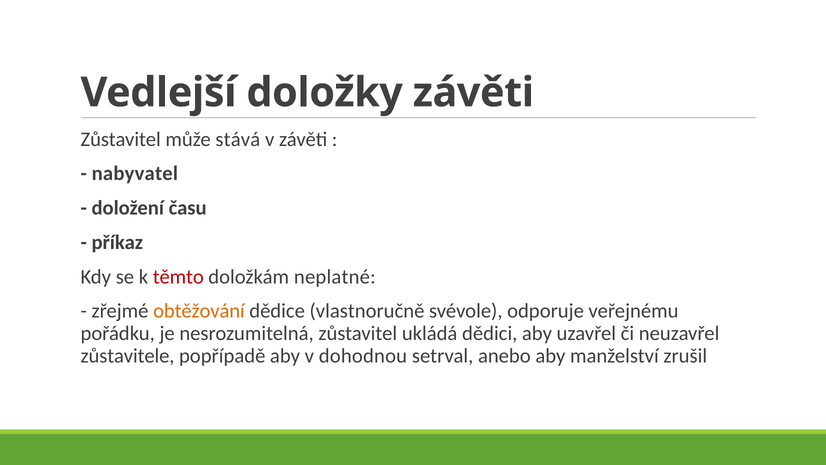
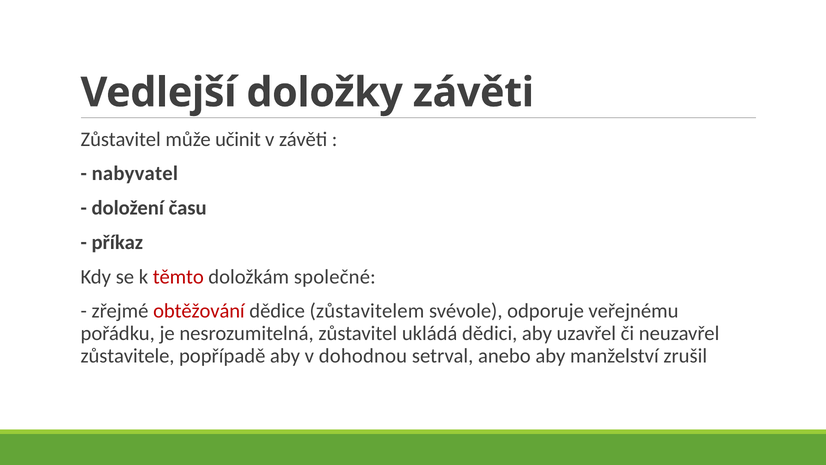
stává: stává -> učinit (238, 139)
neplatné: neplatné -> společné (335, 277)
obtěžování colour: orange -> red (199, 311)
vlastnoručně: vlastnoručně -> zůstavitelem (367, 311)
